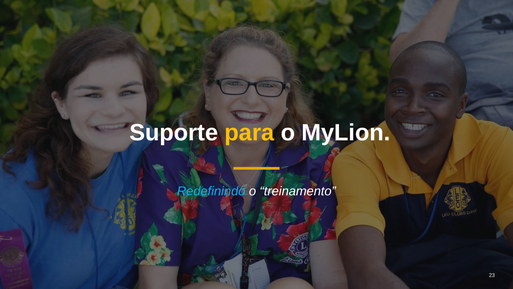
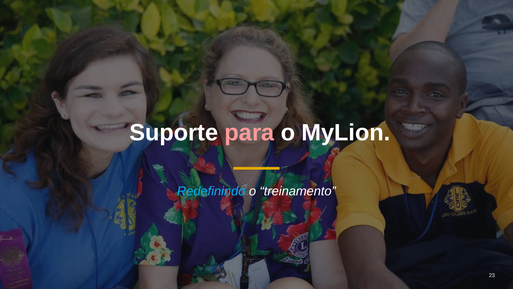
para colour: yellow -> pink (249, 133)
